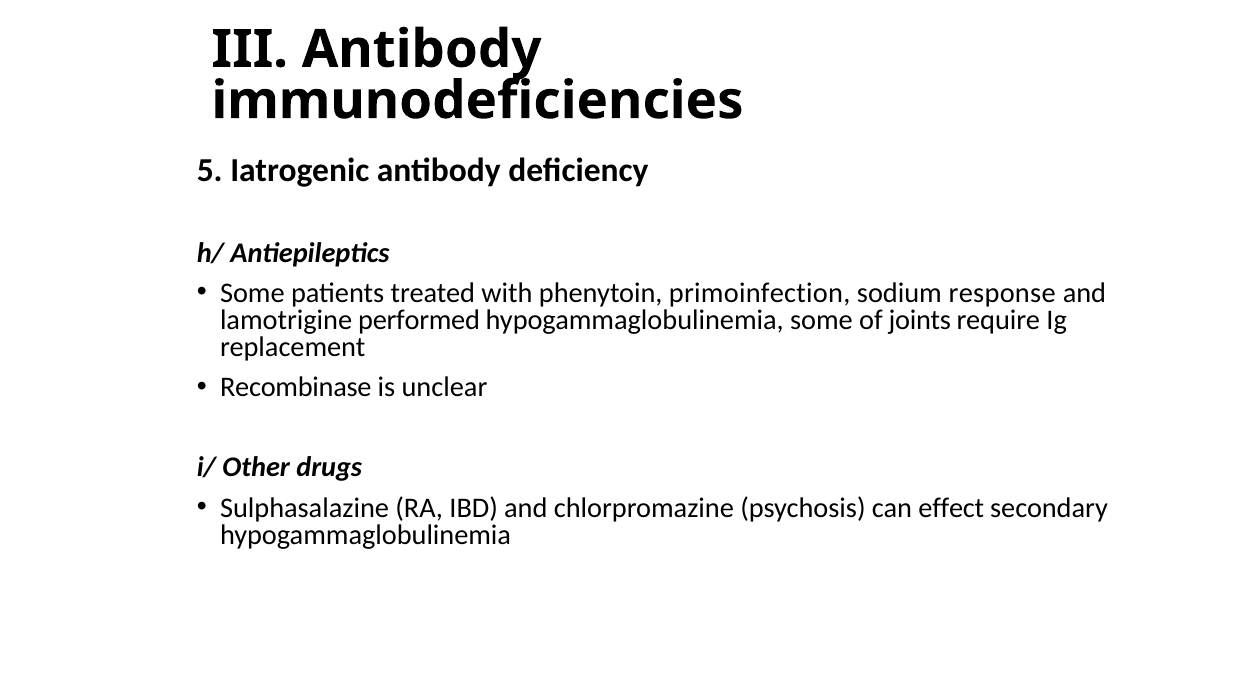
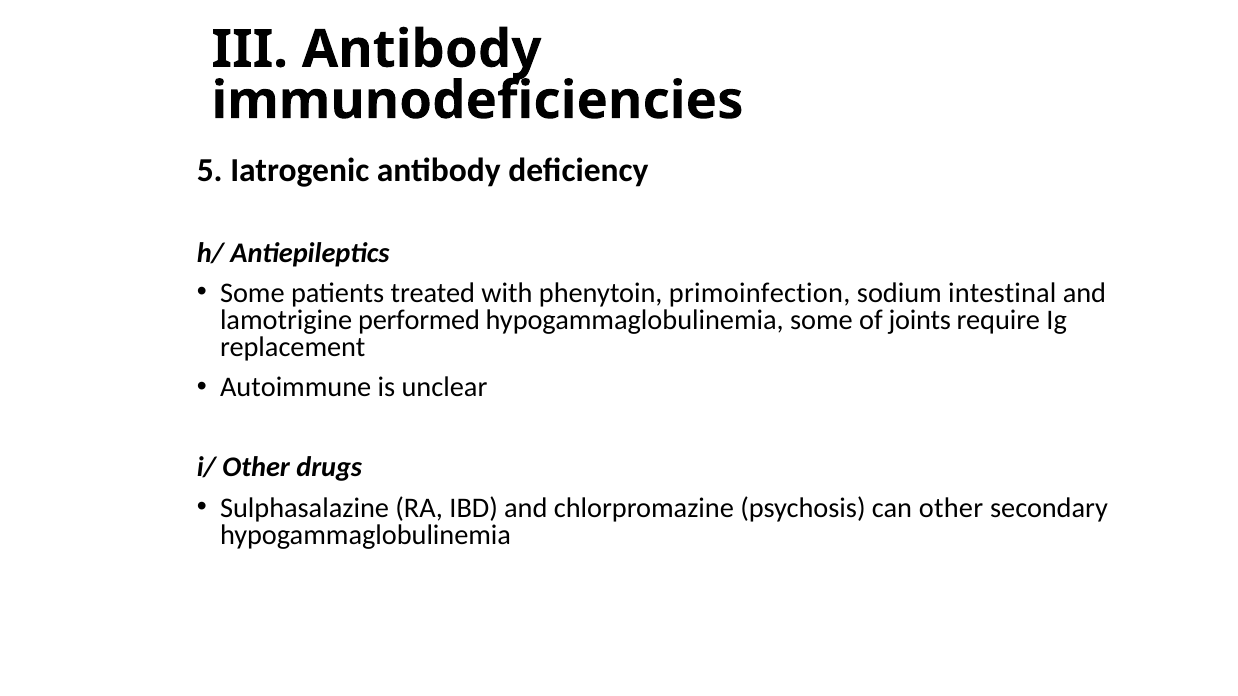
response: response -> intestinal (1002, 293)
Recombinase: Recombinase -> Autoimmune (296, 388)
can effect: effect -> other (951, 508)
